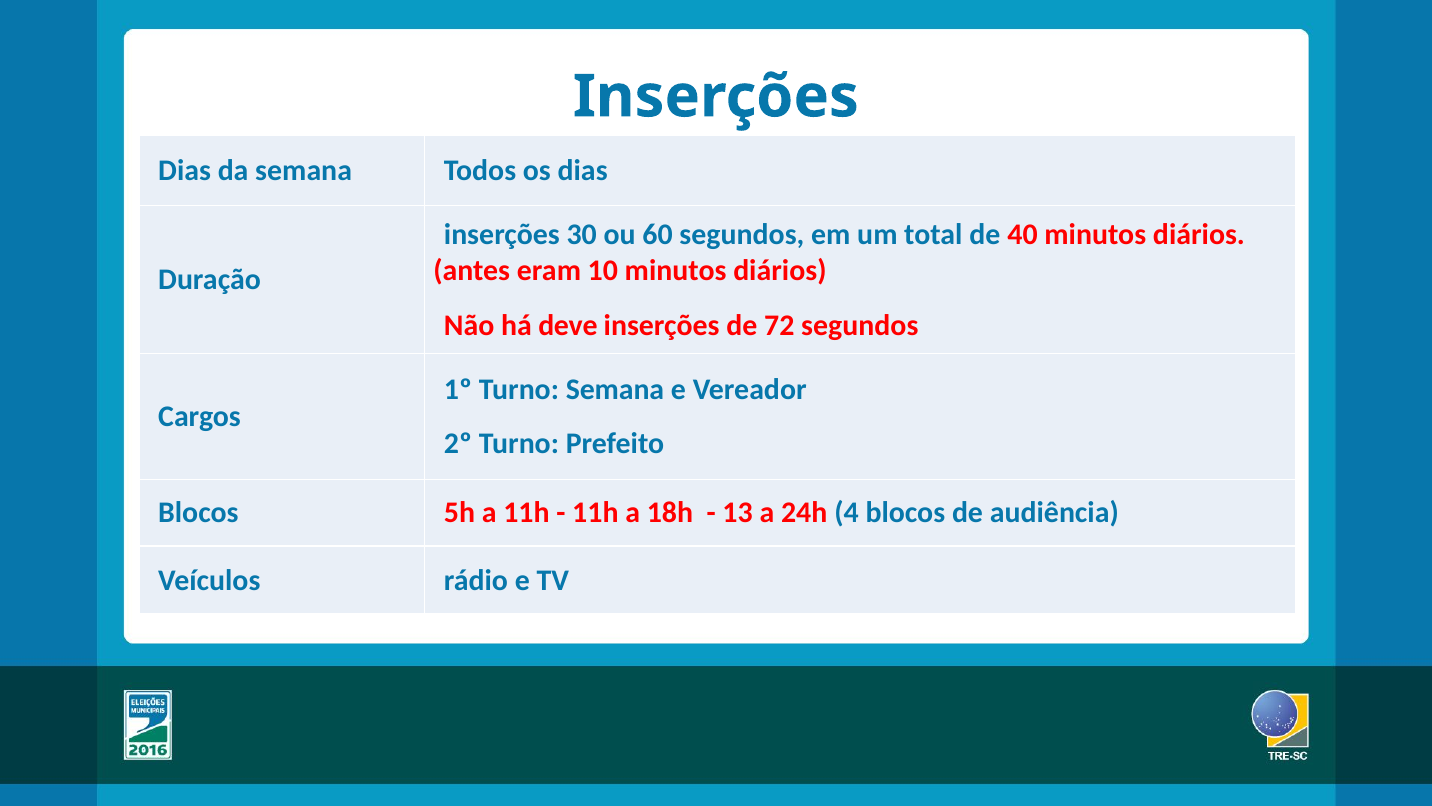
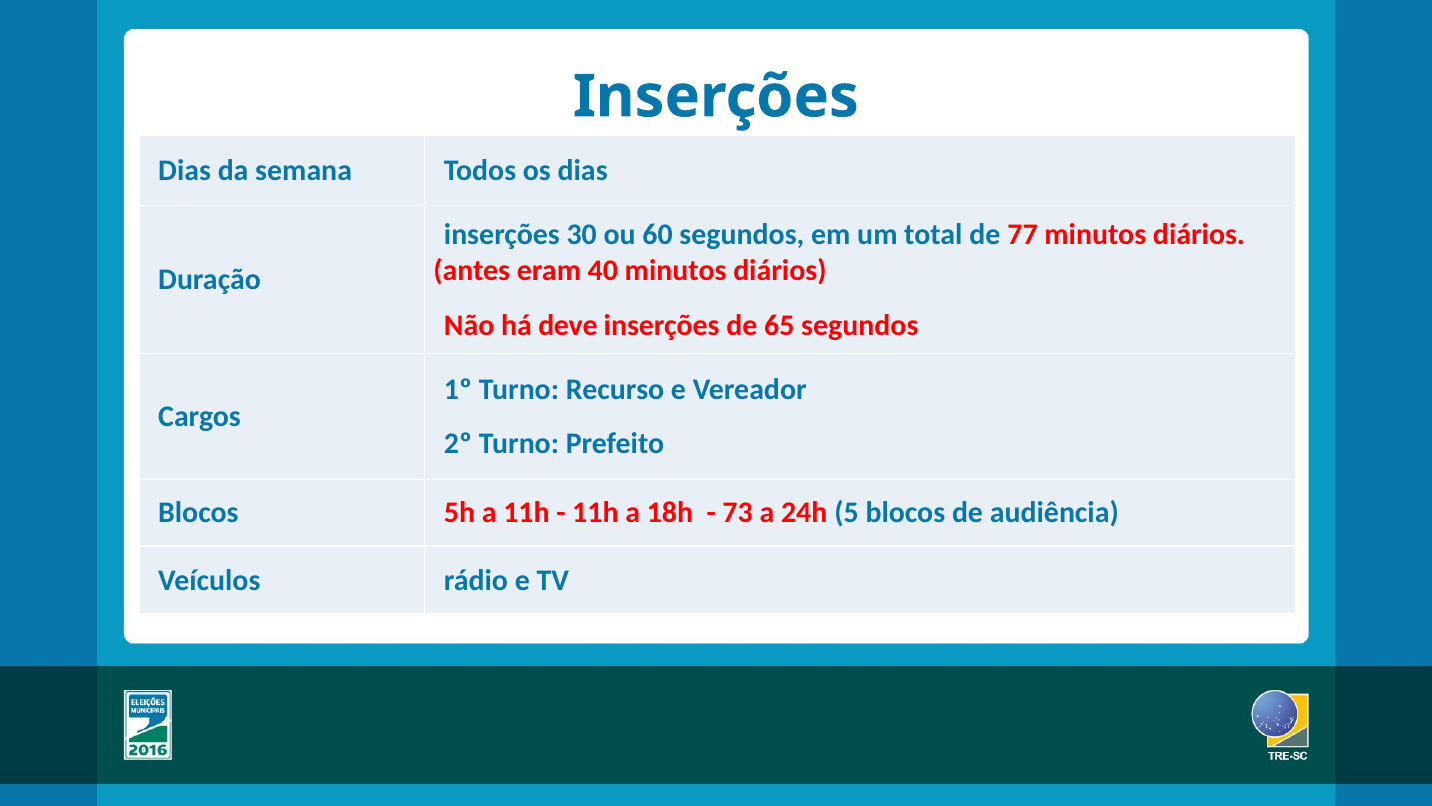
40: 40 -> 77 (1023, 234)
10: 10 -> 40 (603, 271)
72: 72 -> 65 (779, 325)
Turno Semana: Semana -> Recurso (615, 389)
13: 13 -> 73 (738, 513)
4: 4 -> 5 (847, 513)
